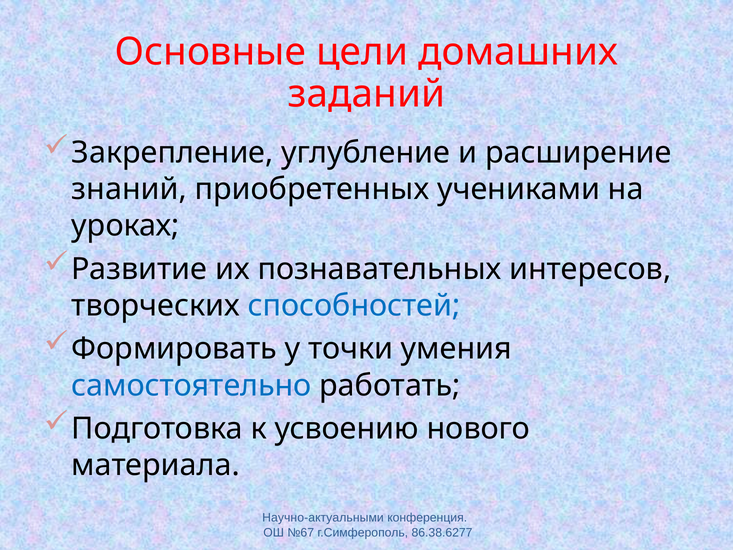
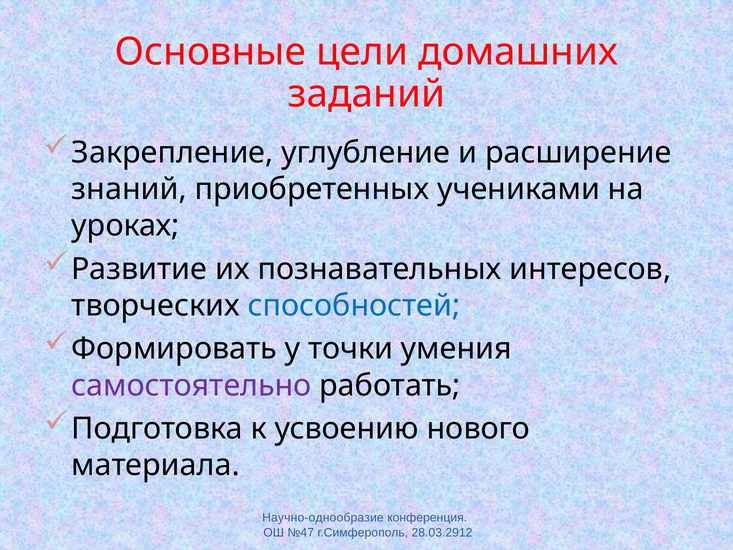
самостоятельно colour: blue -> purple (192, 385)
Научно-актуальными: Научно-актуальными -> Научно-однообразие (323, 518)
№67: №67 -> №47 (301, 532)
86.38.6277: 86.38.6277 -> 28.03.2912 (442, 532)
